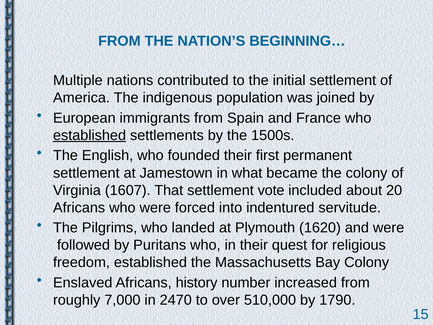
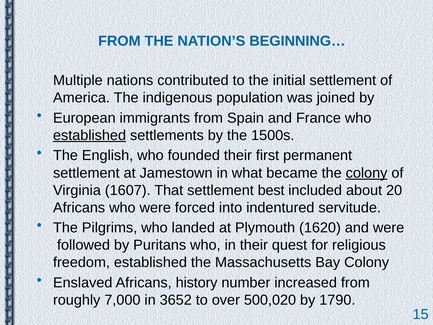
colony underline: none -> present (367, 173)
vote: vote -> best (271, 190)
2470: 2470 -> 3652 (176, 300)
510,000: 510,000 -> 500,020 (270, 300)
